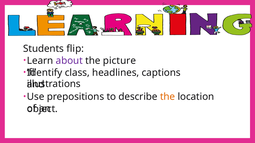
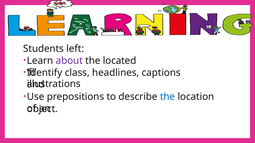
flip: flip -> left (75, 49)
picture: picture -> located (120, 61)
the colour: orange -> blue (168, 97)
